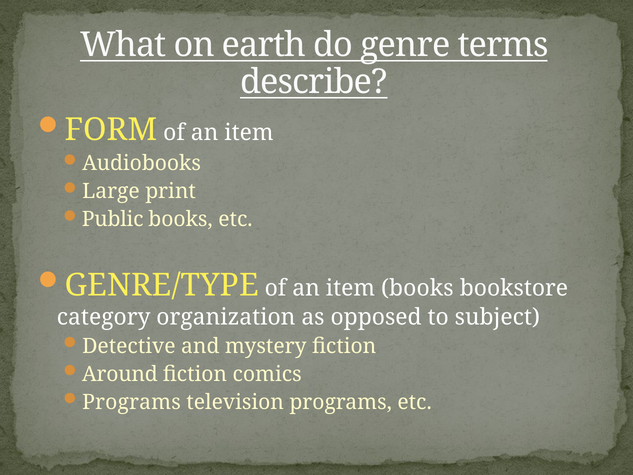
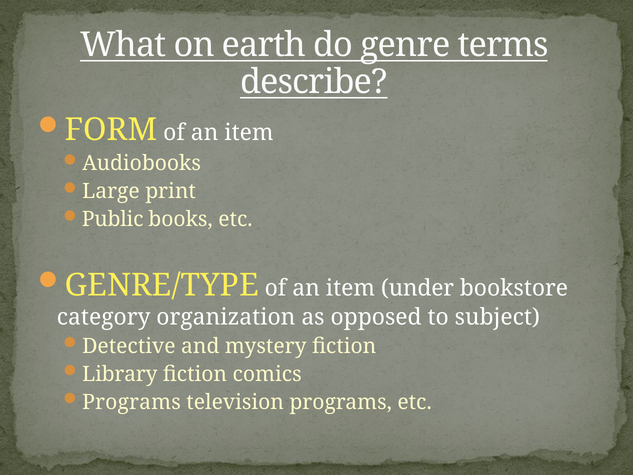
item books: books -> under (418, 288)
Around: Around -> Library (120, 374)
